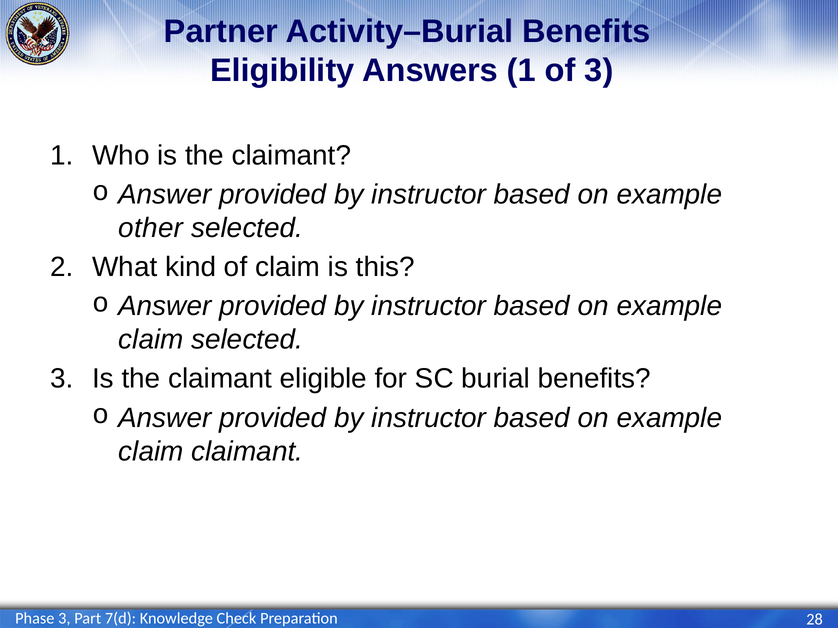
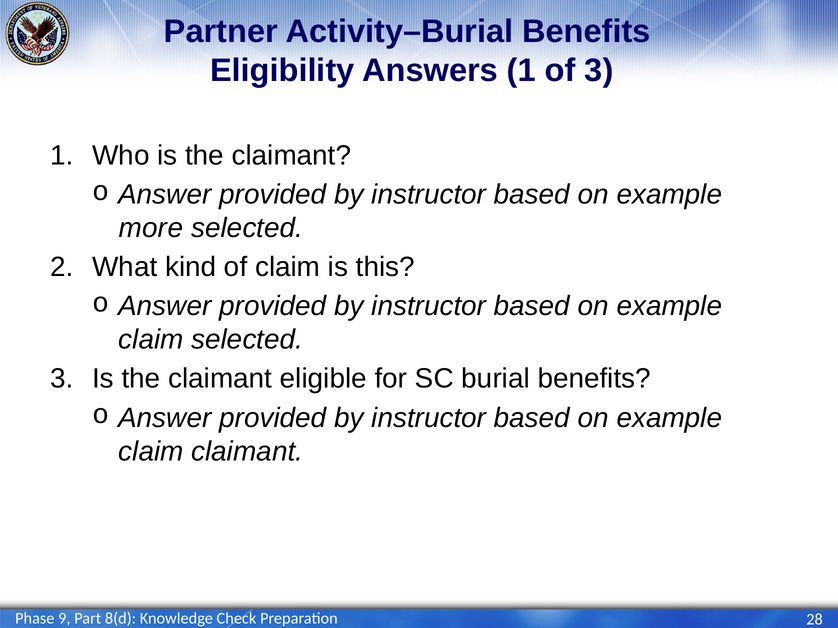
other: other -> more (151, 228)
Phase 3: 3 -> 9 (64, 619)
7(d: 7(d -> 8(d (121, 619)
